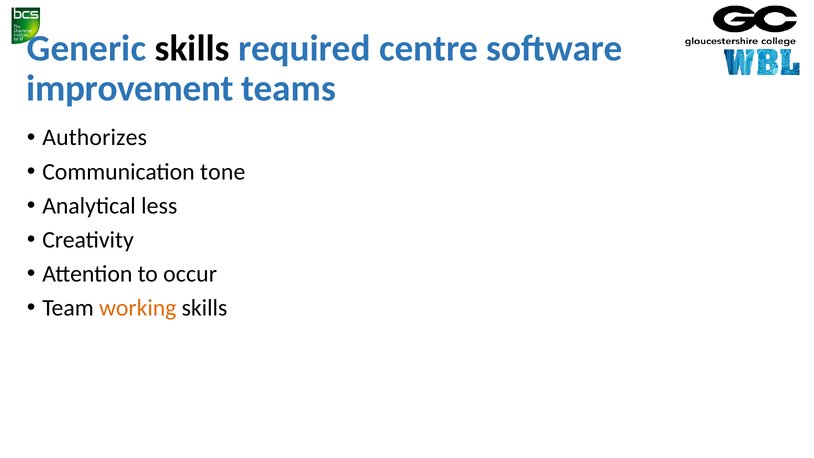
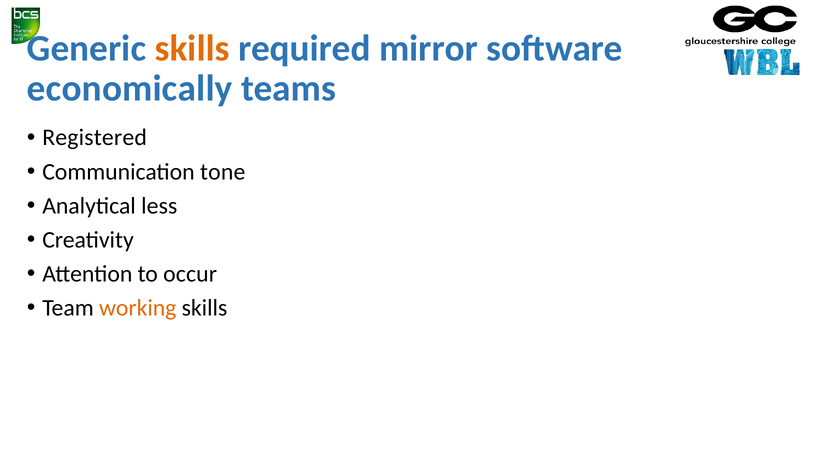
skills colour: black -> orange (192, 48)
centre: centre -> mirror (429, 48)
improvement: improvement -> economically (130, 89)
Authorizes: Authorizes -> Registered (95, 138)
